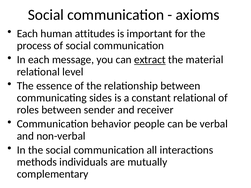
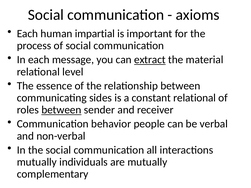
attitudes: attitudes -> impartial (95, 34)
between underline: none -> present (61, 110)
methods: methods -> mutually (37, 162)
